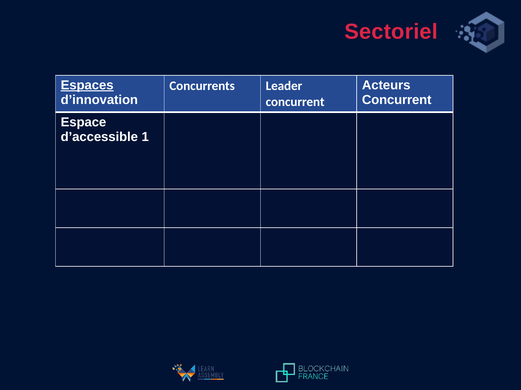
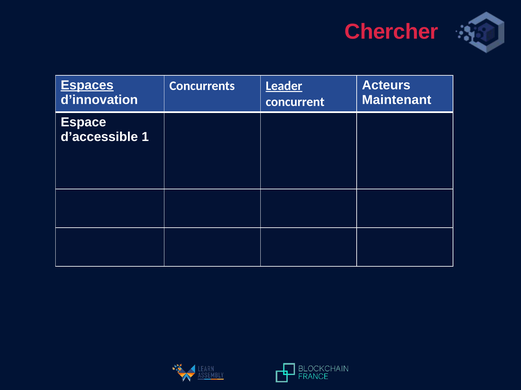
Sectoriel: Sectoriel -> Chercher (391, 32)
Leader underline: none -> present (284, 86)
Concurrent: Concurrent -> Maintenant (397, 100)
